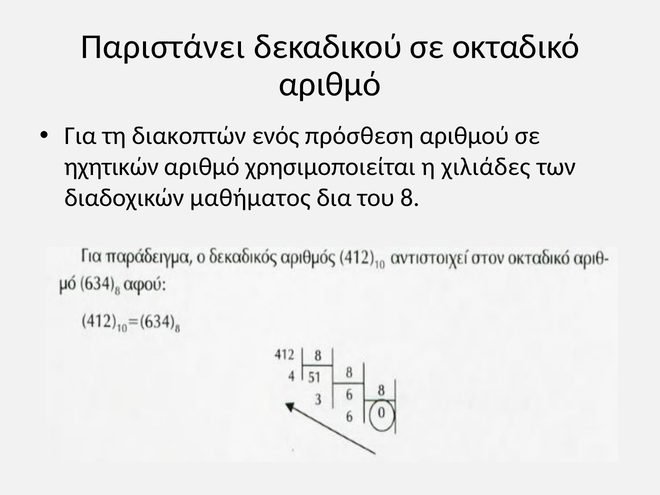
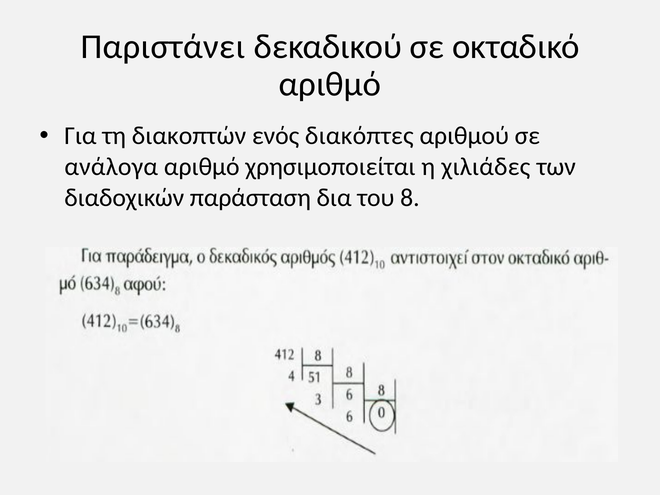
πρόσθεση: πρόσθεση -> διακόπτες (359, 136)
ηχητικών: ηχητικών -> ανάλογα (111, 167)
μαθήματος: μαθήματος -> παράσταση (250, 198)
